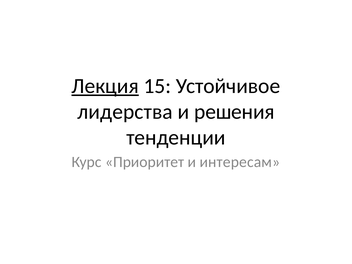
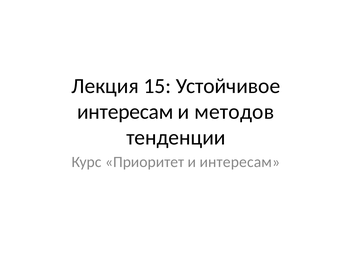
Лекция underline: present -> none (105, 86)
лидерства: лидерства -> интересам (125, 112)
решения: решения -> методов (234, 112)
